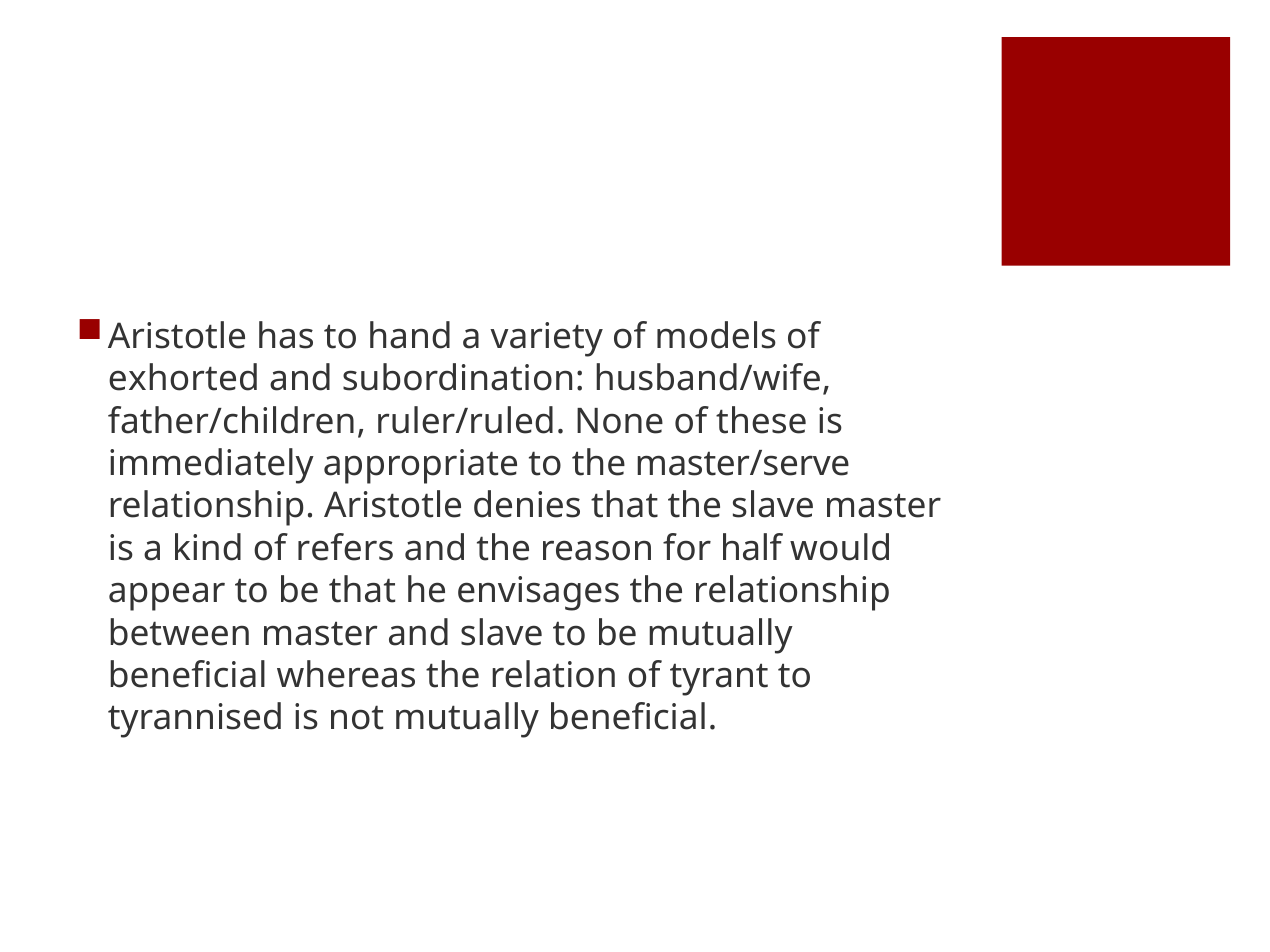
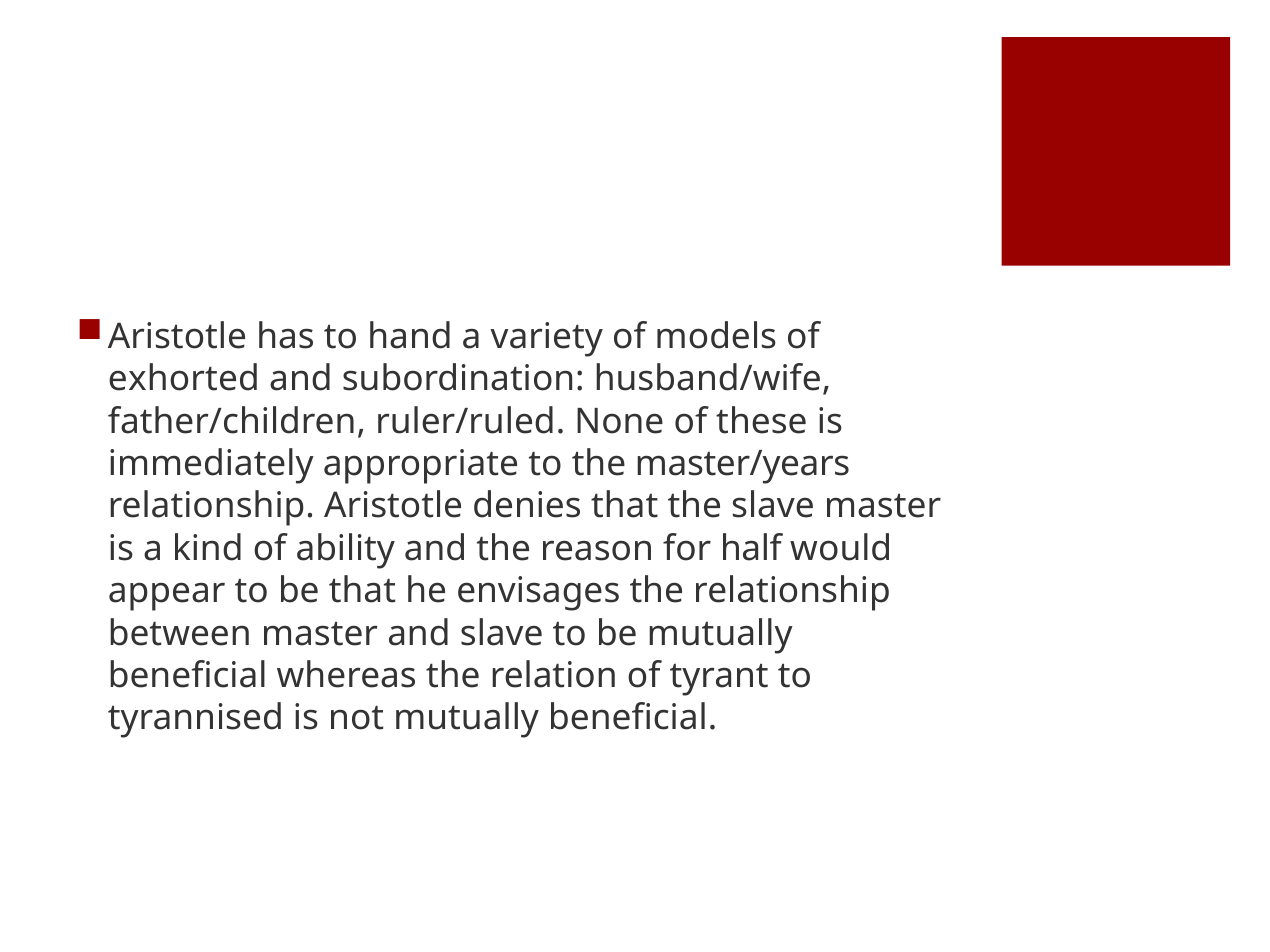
master/serve: master/serve -> master/years (743, 464)
refers: refers -> ability (345, 549)
